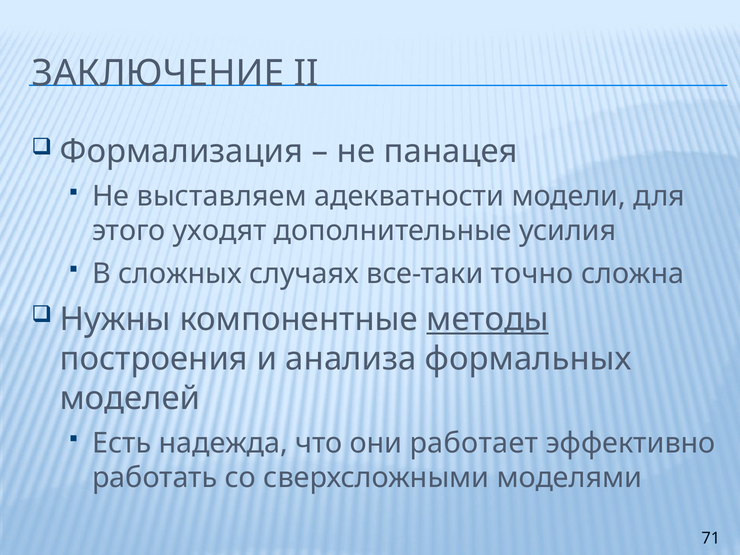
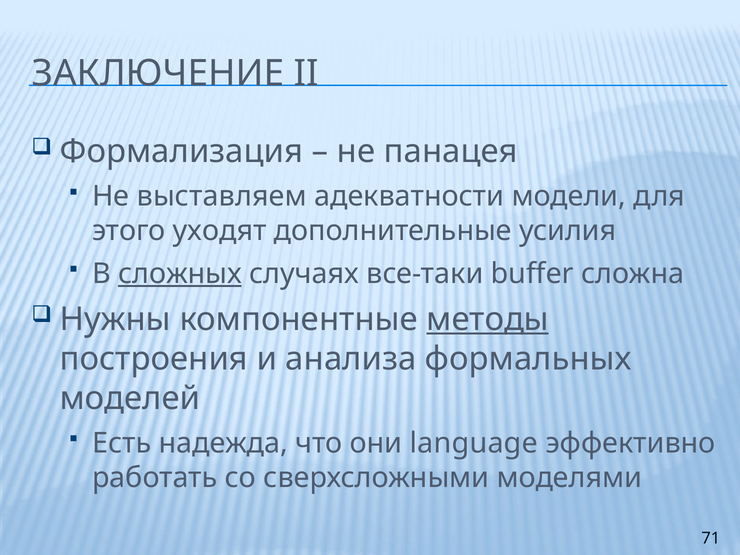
сложных underline: none -> present (180, 274)
точно: точно -> buffer (532, 274)
работает: работает -> language (474, 443)
